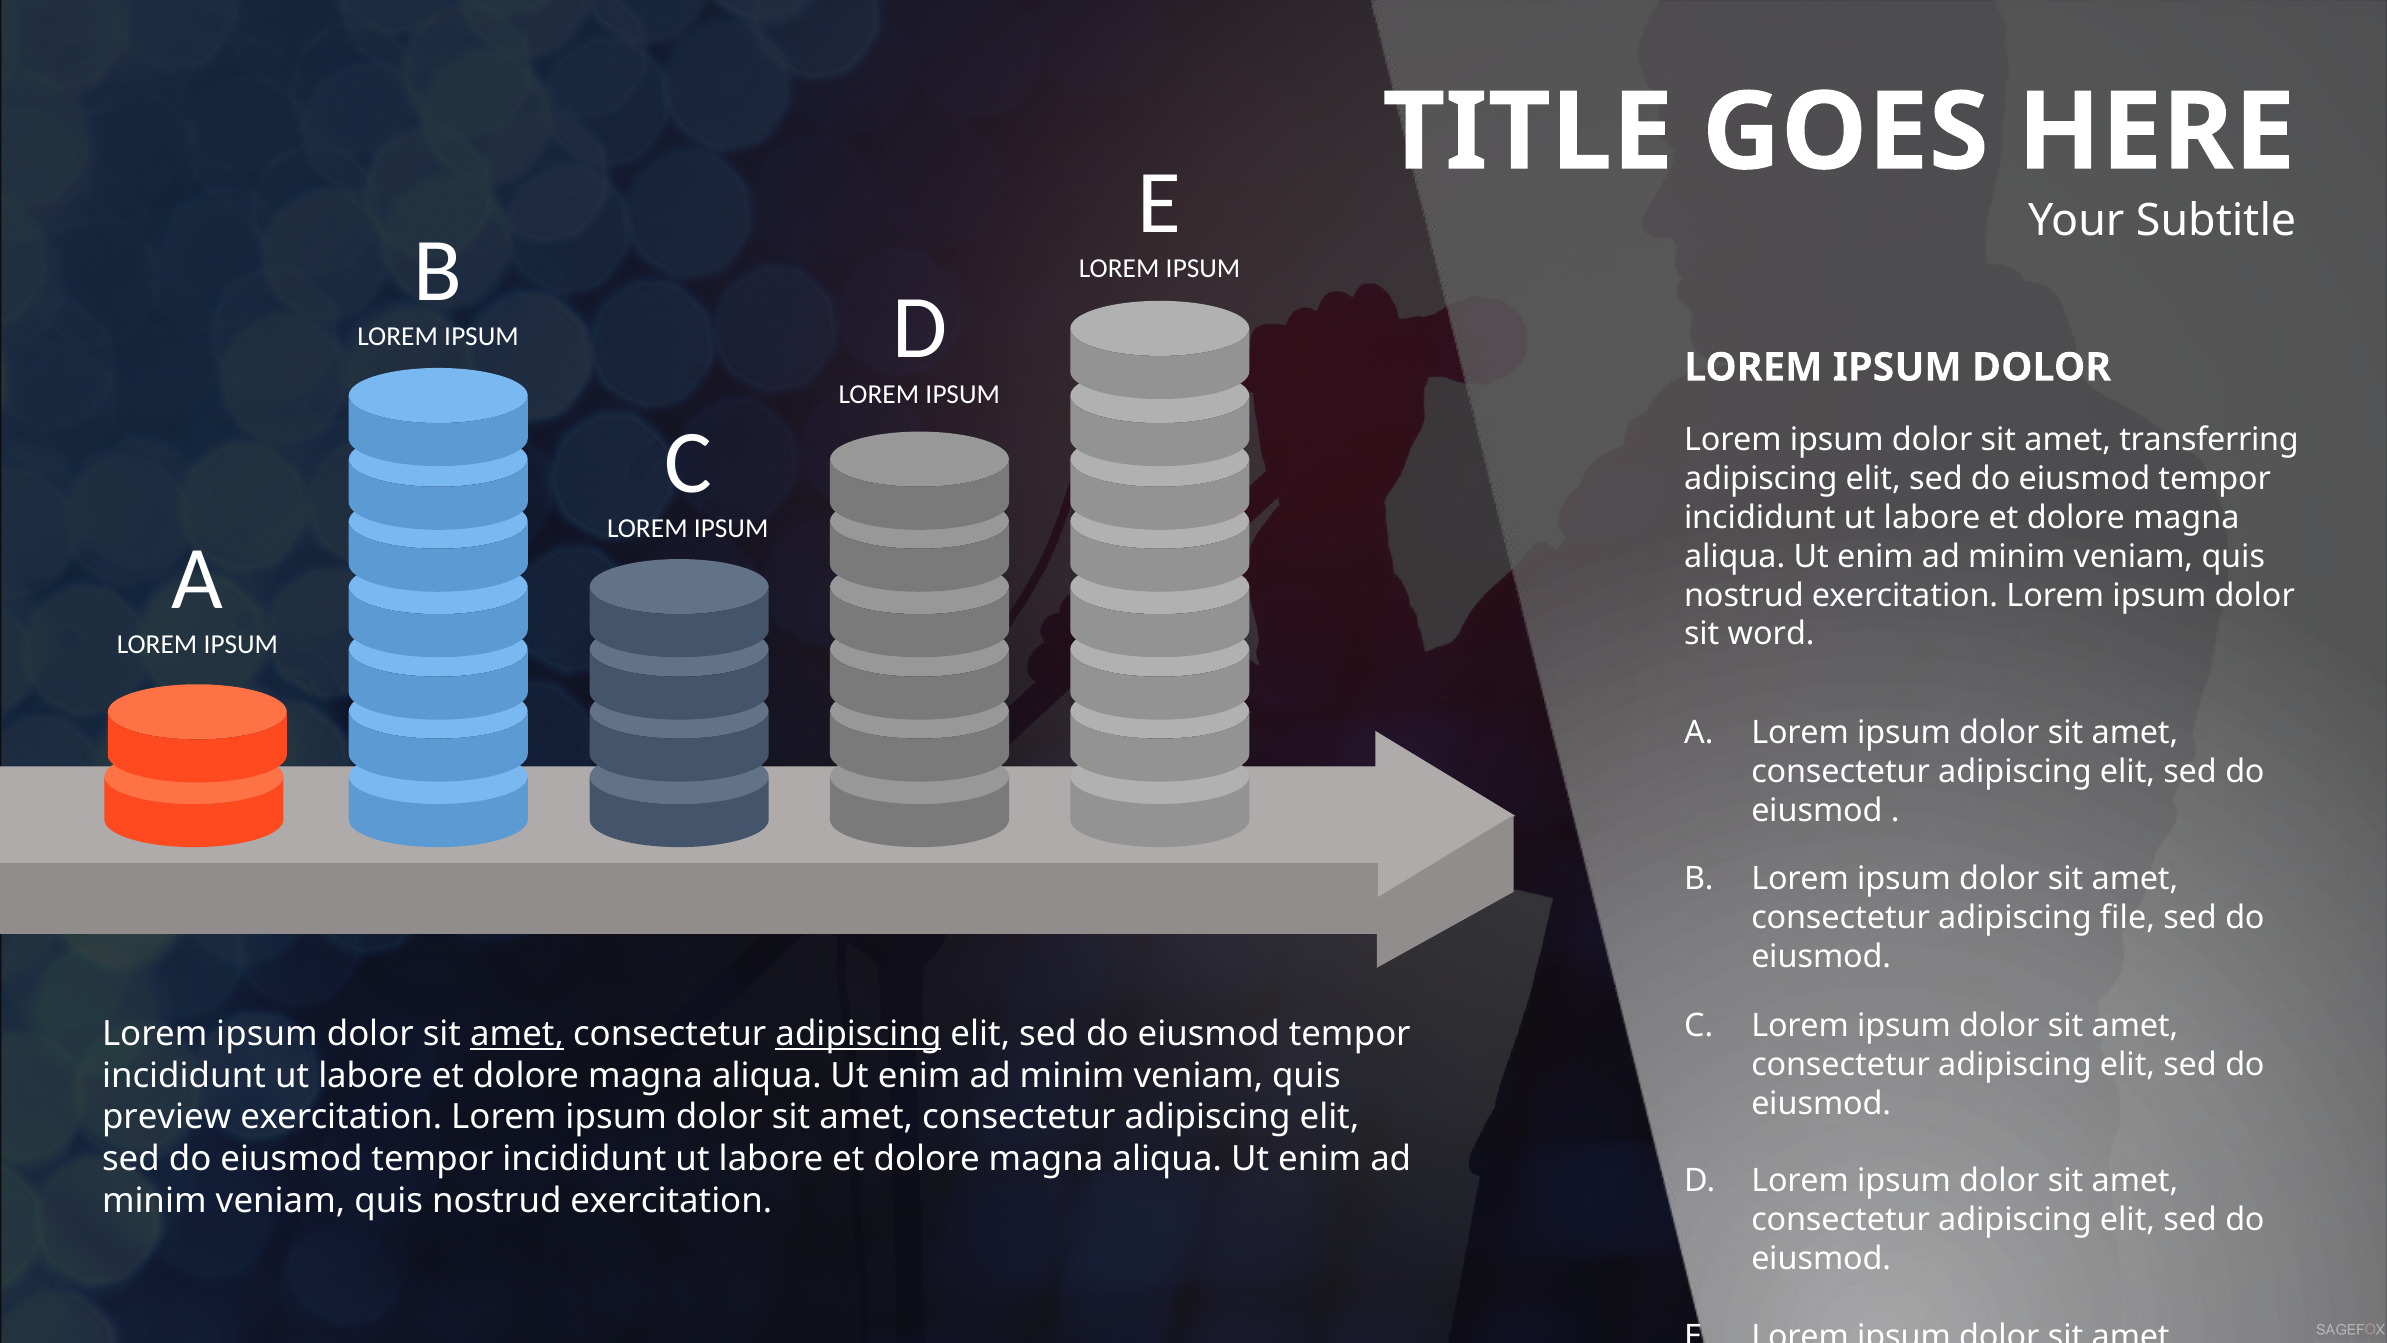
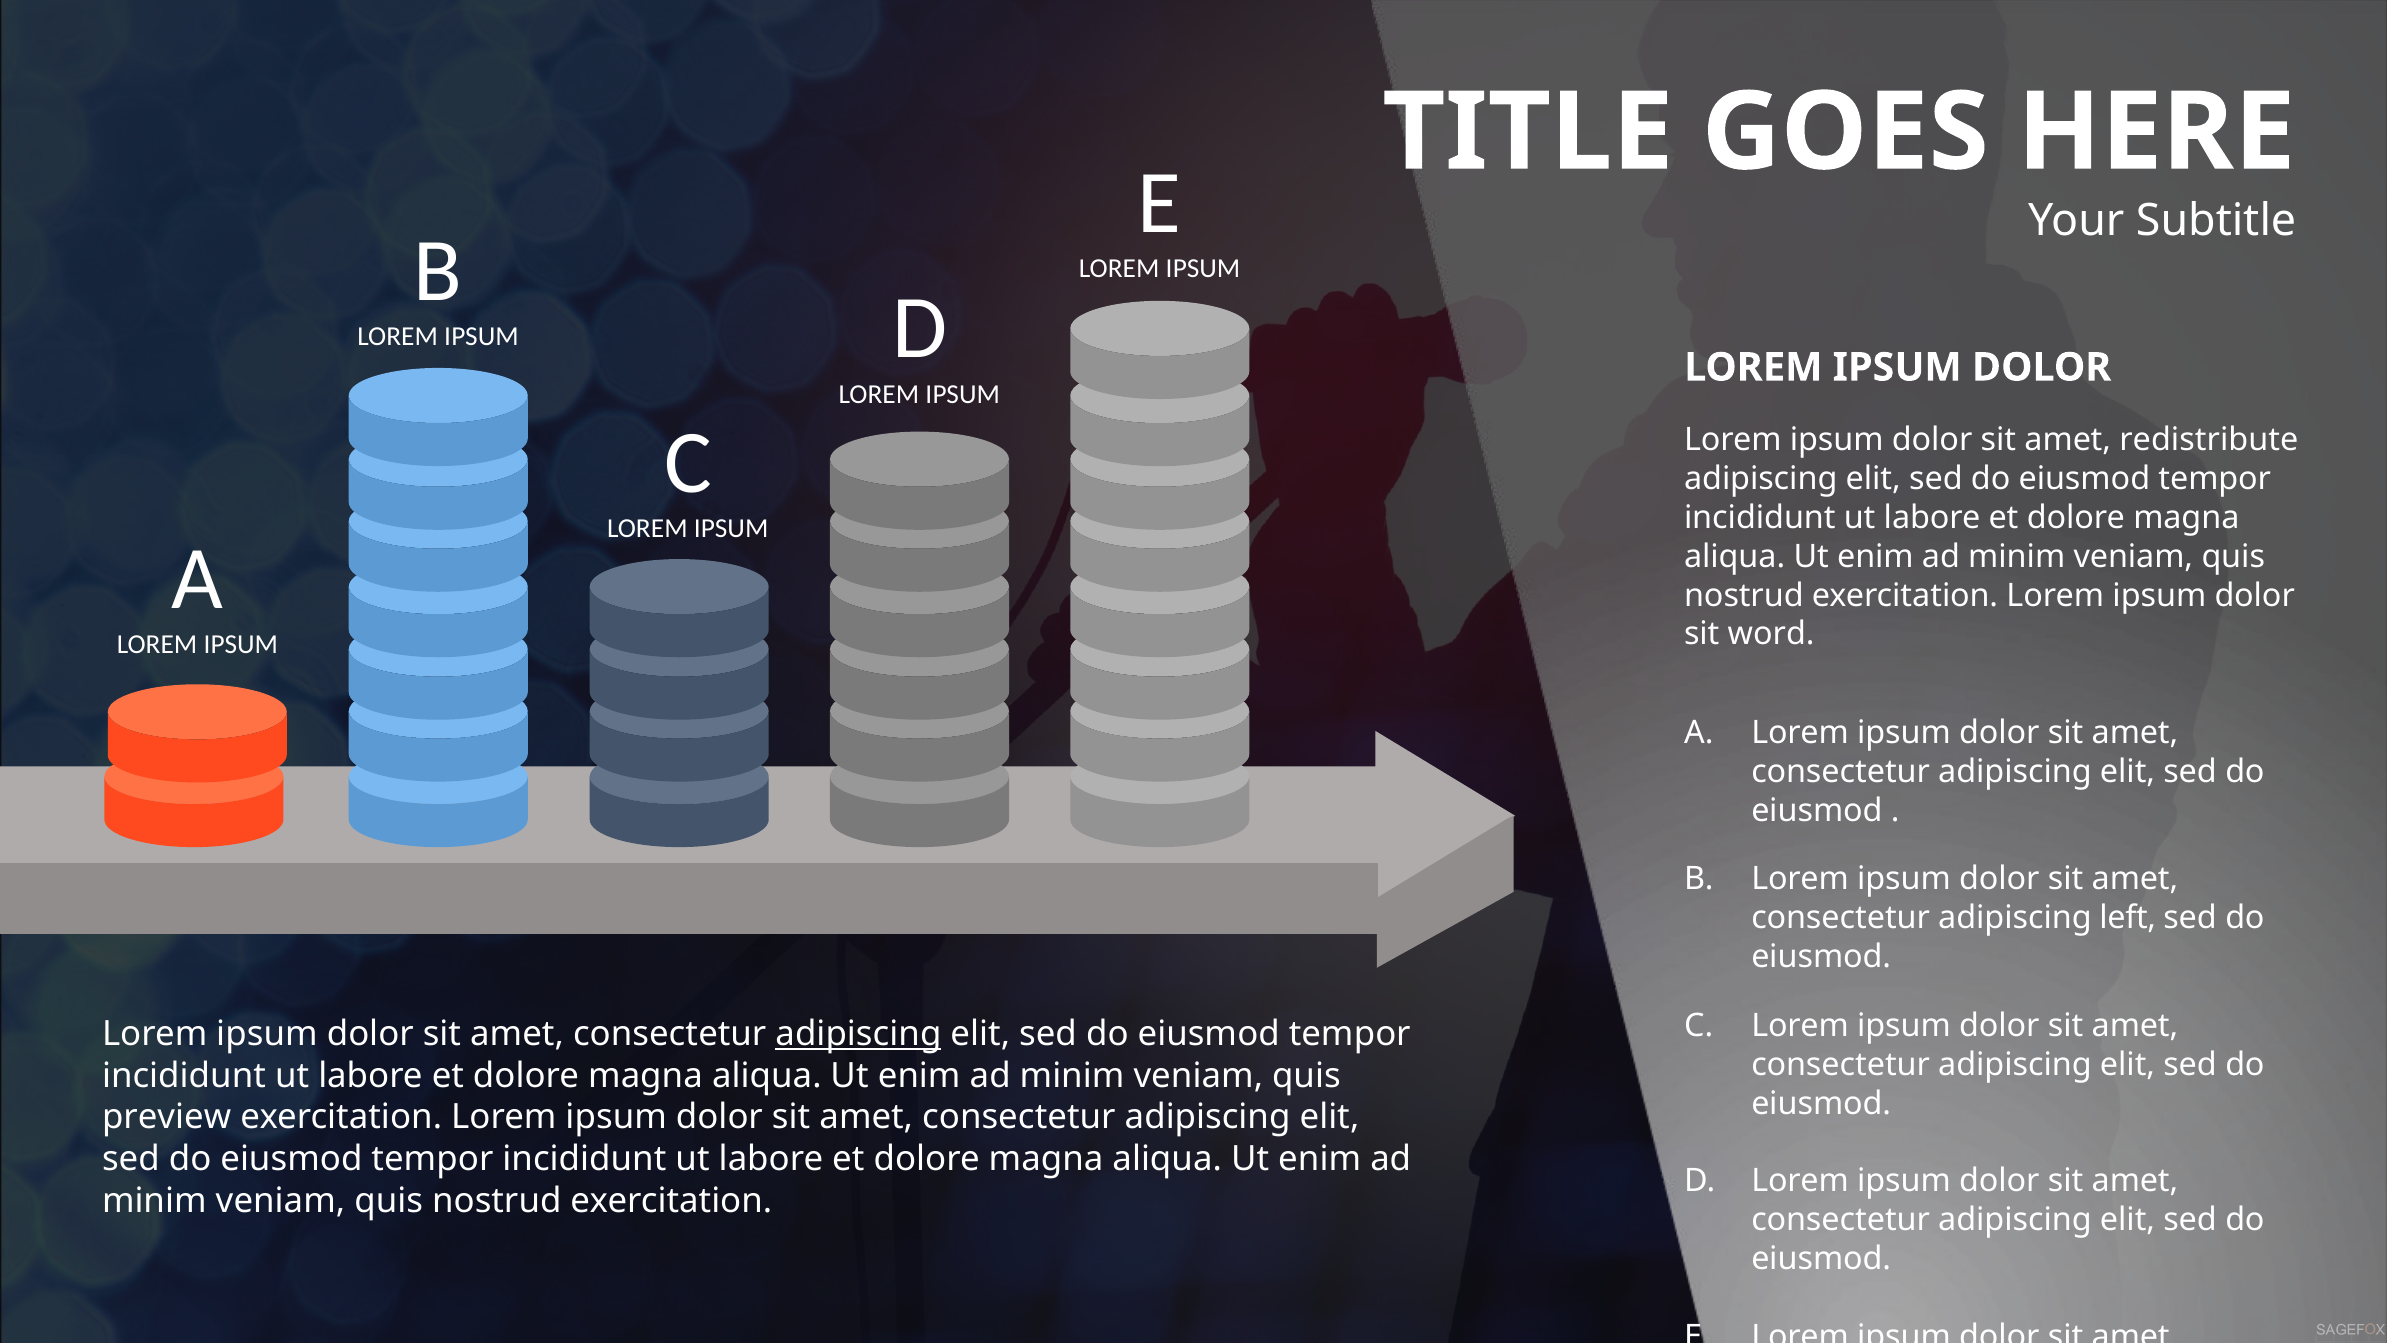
transferring: transferring -> redistribute (2209, 440)
file: file -> left (2128, 918)
amet underline: present -> none (517, 1033)
